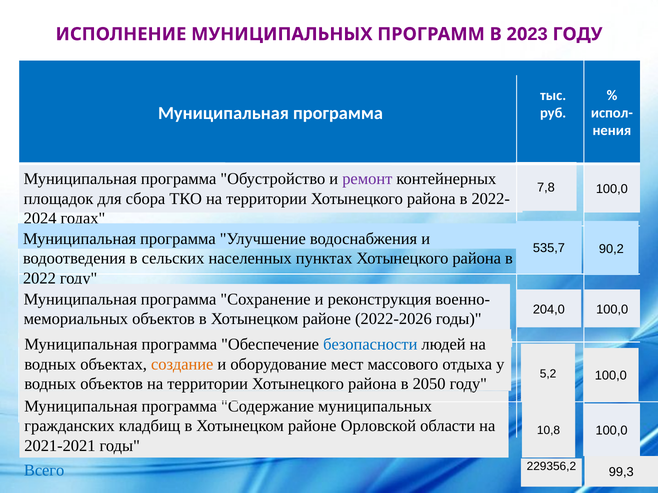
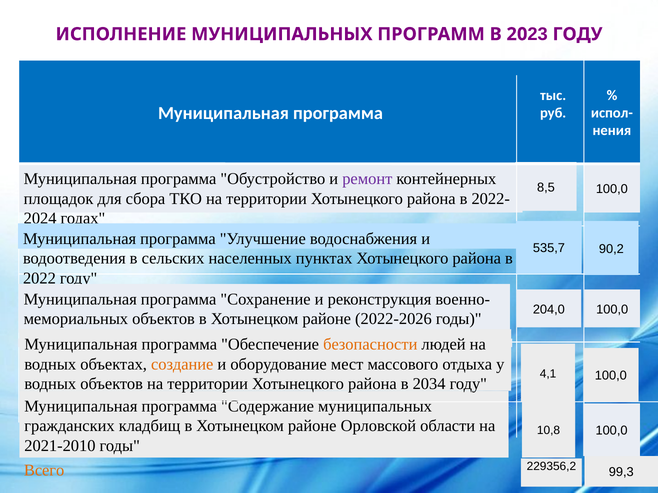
7,8: 7,8 -> 8,5 (546, 188)
безопасности colour: blue -> orange (370, 345)
5,2: 5,2 -> 4,1 (548, 374)
2050: 2050 -> 2034 (429, 384)
2021-2021: 2021-2021 -> 2021-2010 (60, 446)
Всего colour: blue -> orange (44, 471)
